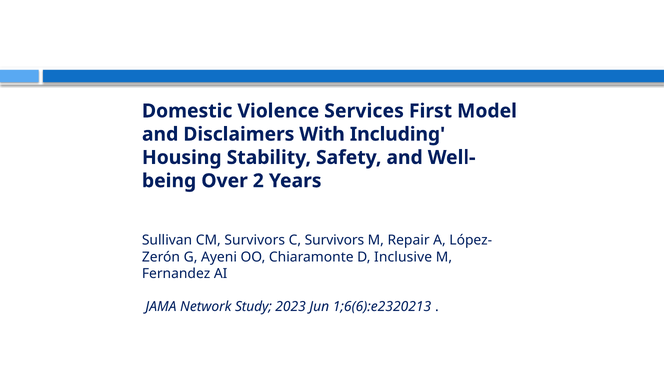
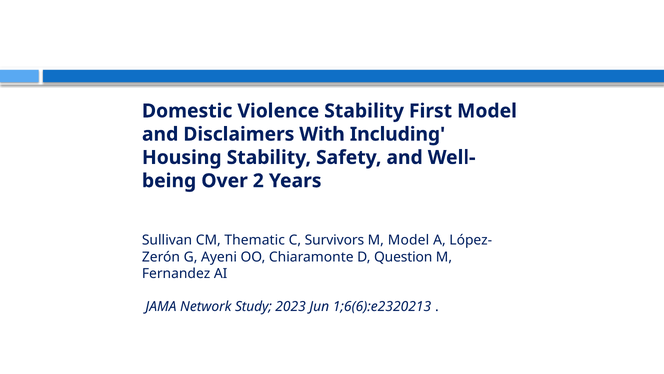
Violence Services: Services -> Stability (364, 111)
CM Survivors: Survivors -> Thematic (255, 240)
M Repair: Repair -> Model (409, 240)
Inclusive: Inclusive -> Question (403, 257)
